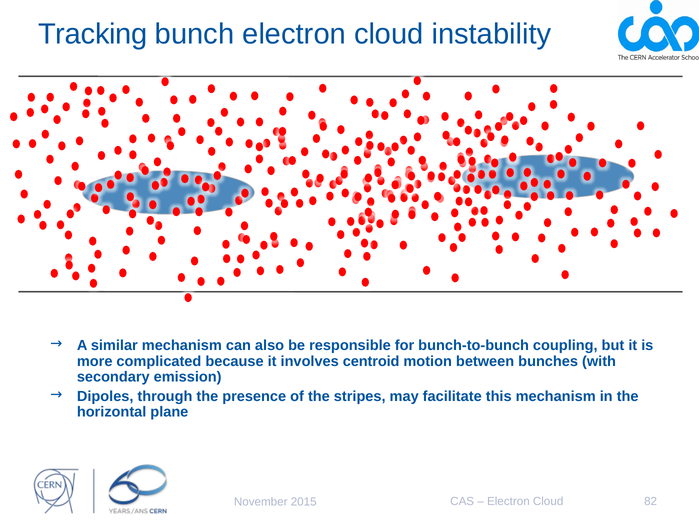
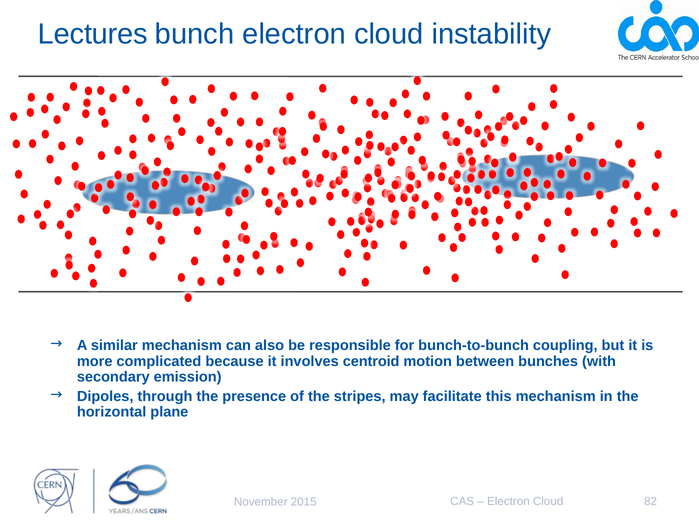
Tracking: Tracking -> Lectures (93, 34)
